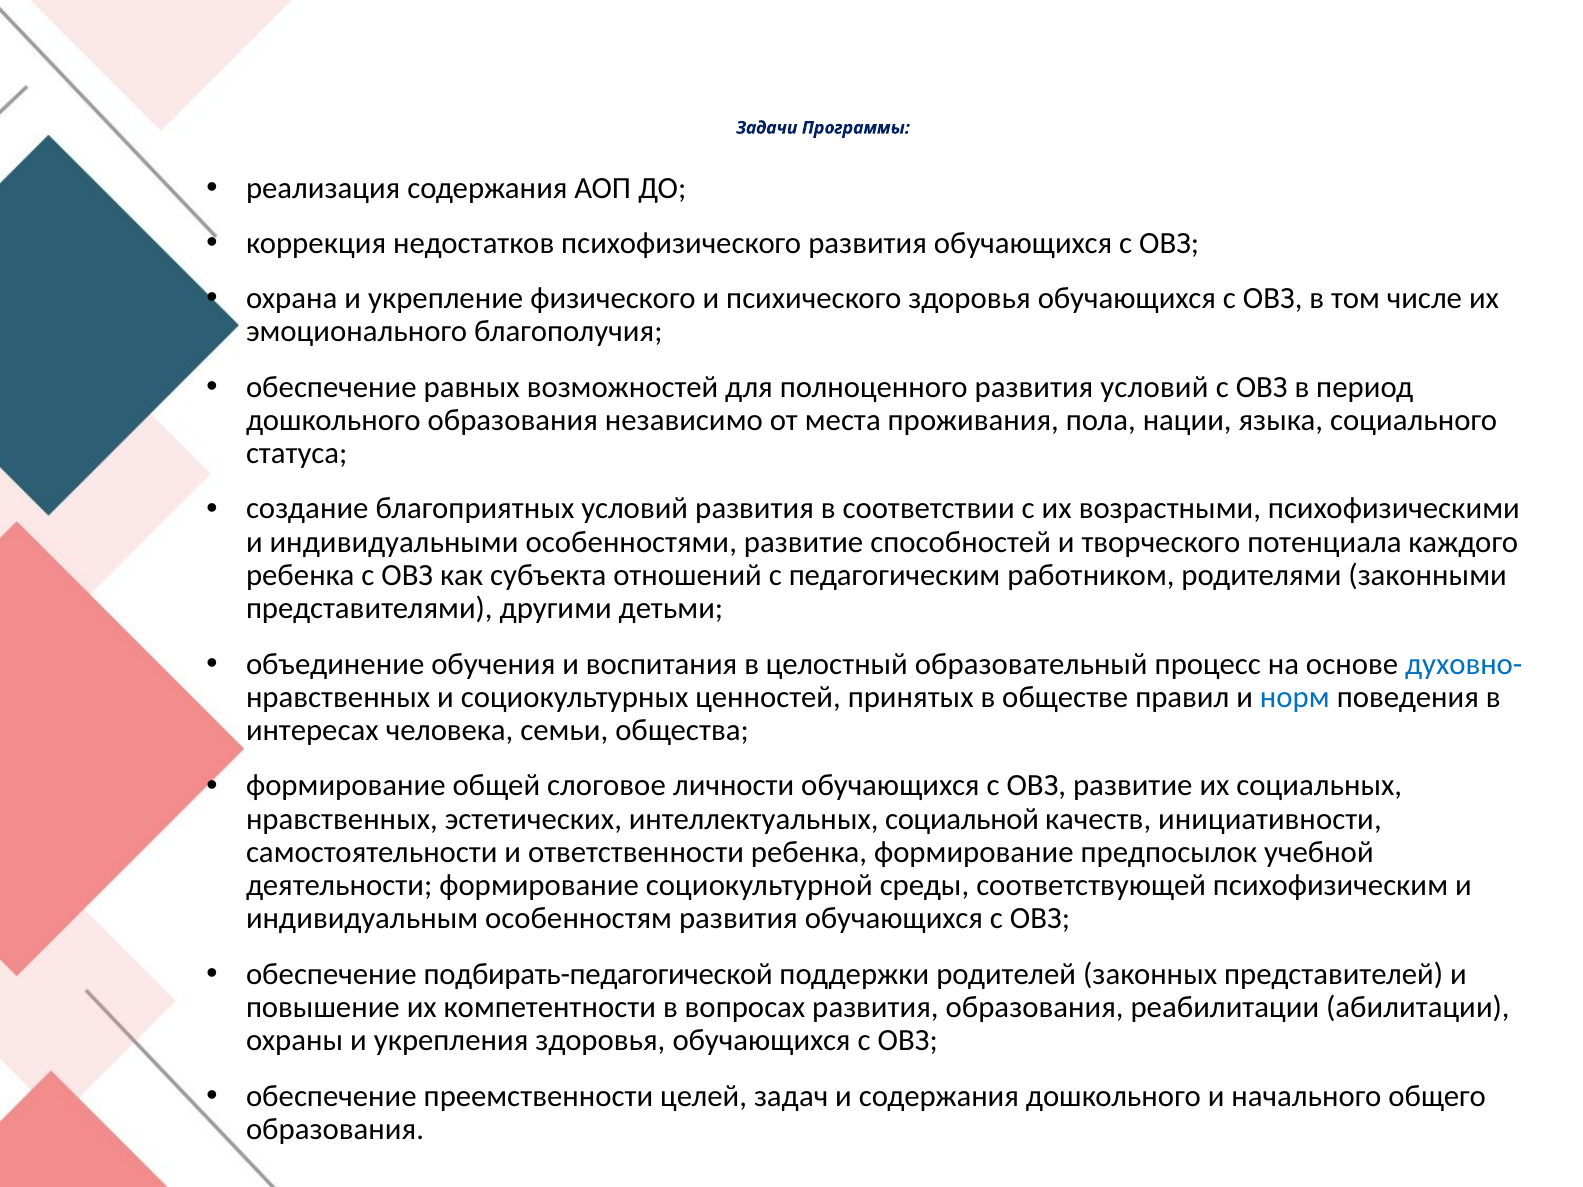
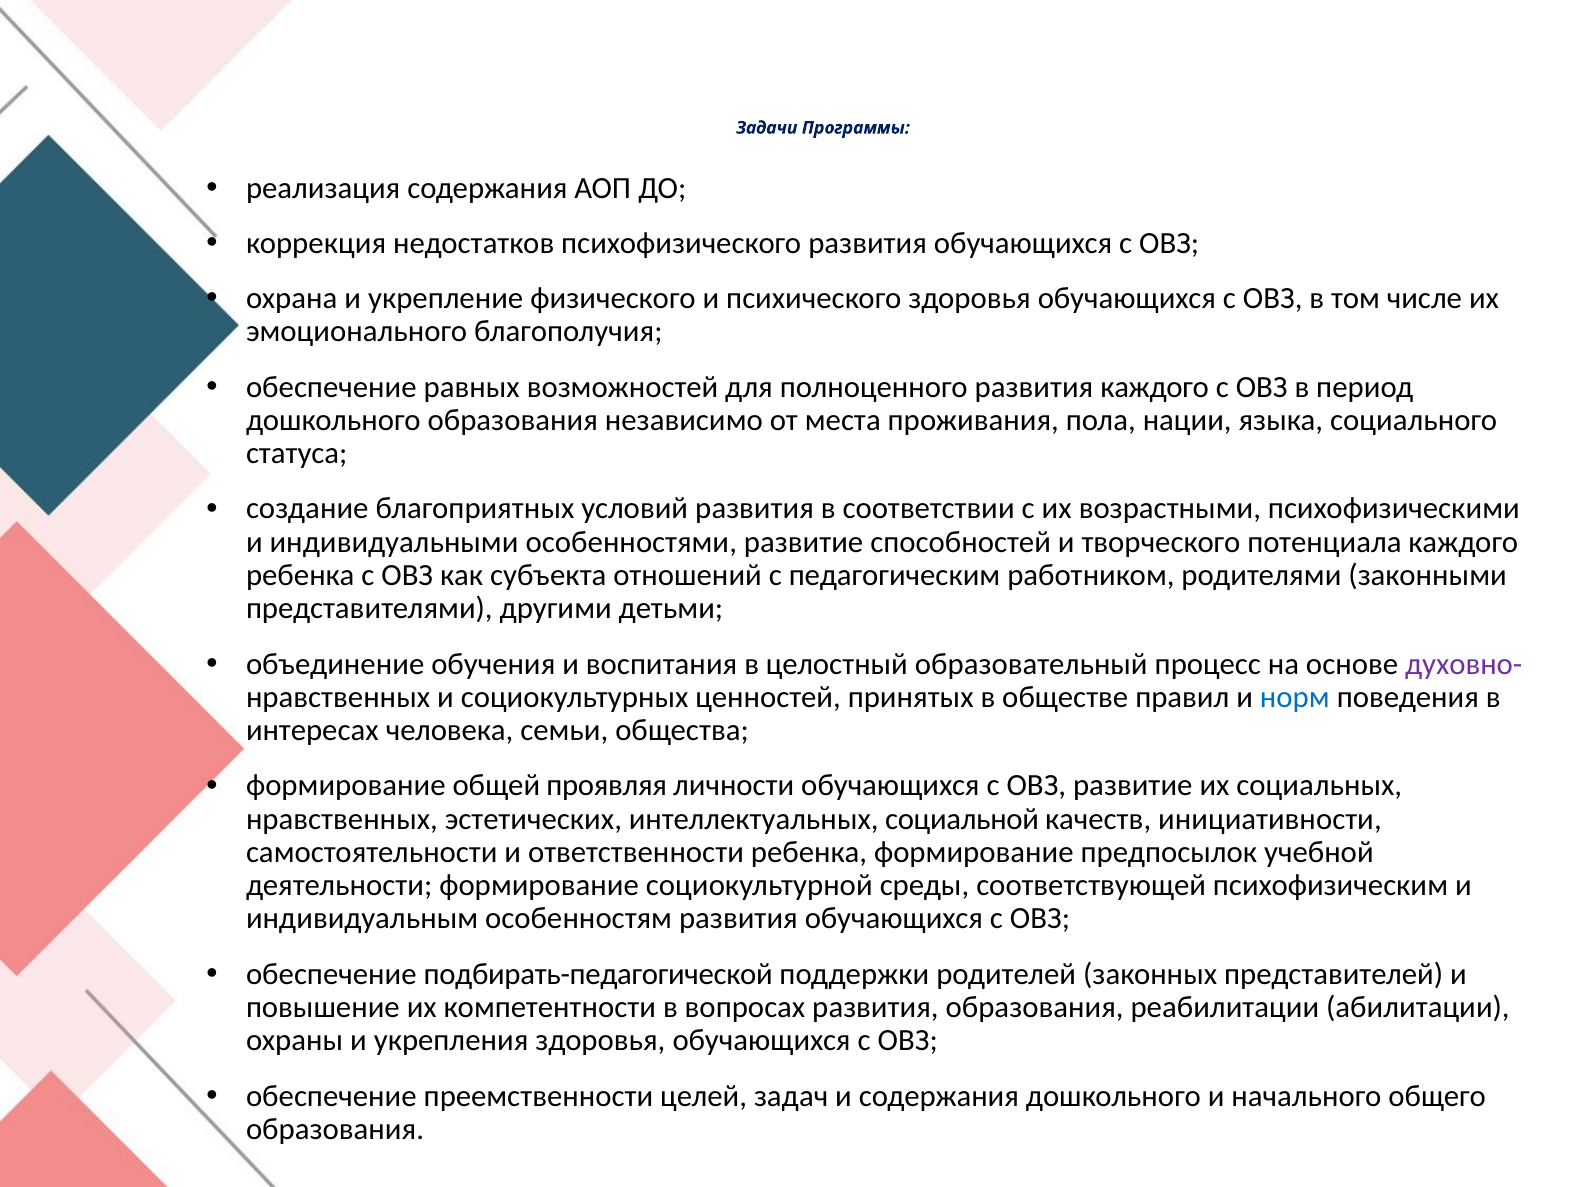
развития условий: условий -> каждого (1155, 387)
духовно- colour: blue -> purple (1464, 664)
слоговое: слоговое -> проявляя (607, 786)
